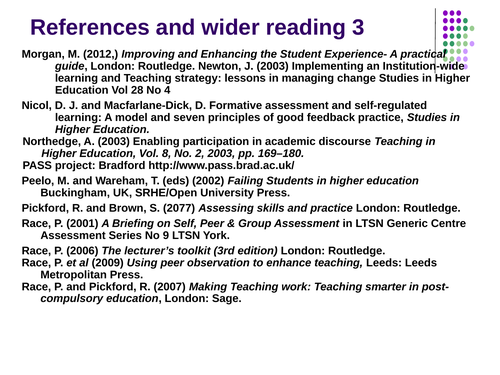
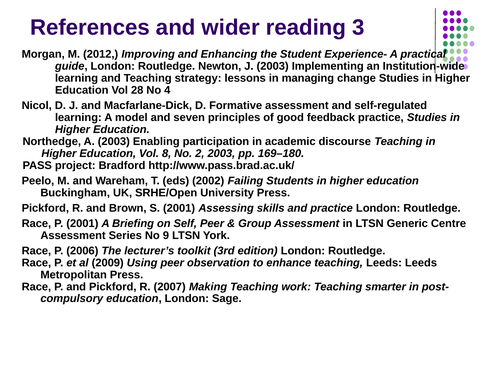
S 2077: 2077 -> 2001 (179, 208)
